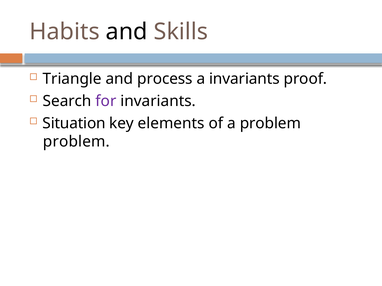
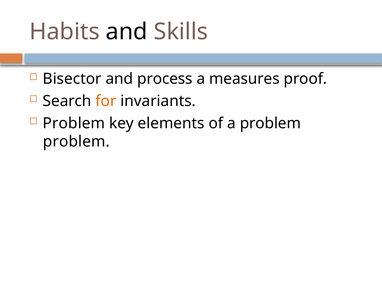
Triangle: Triangle -> Bisector (72, 79)
a invariants: invariants -> measures (244, 79)
for colour: purple -> orange (106, 101)
Situation: Situation -> Problem (74, 123)
